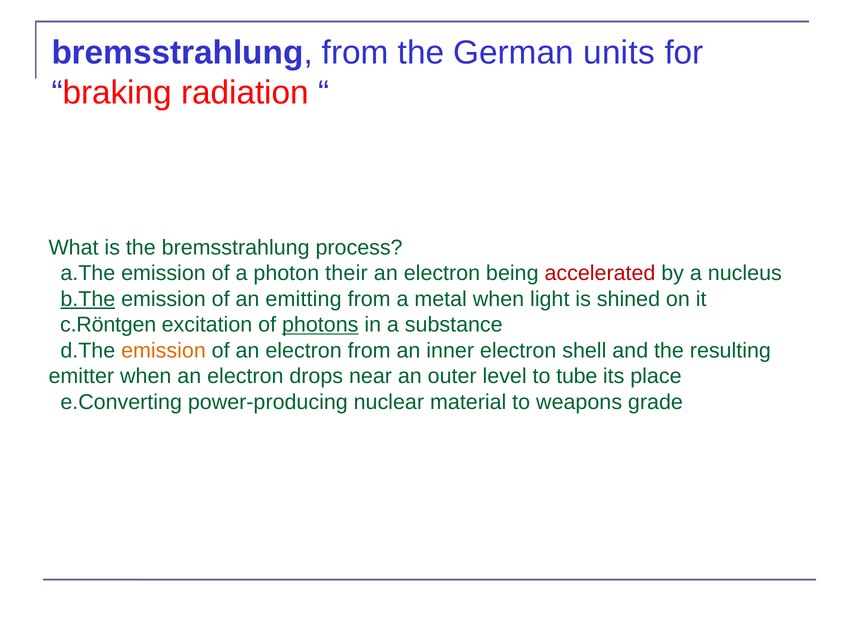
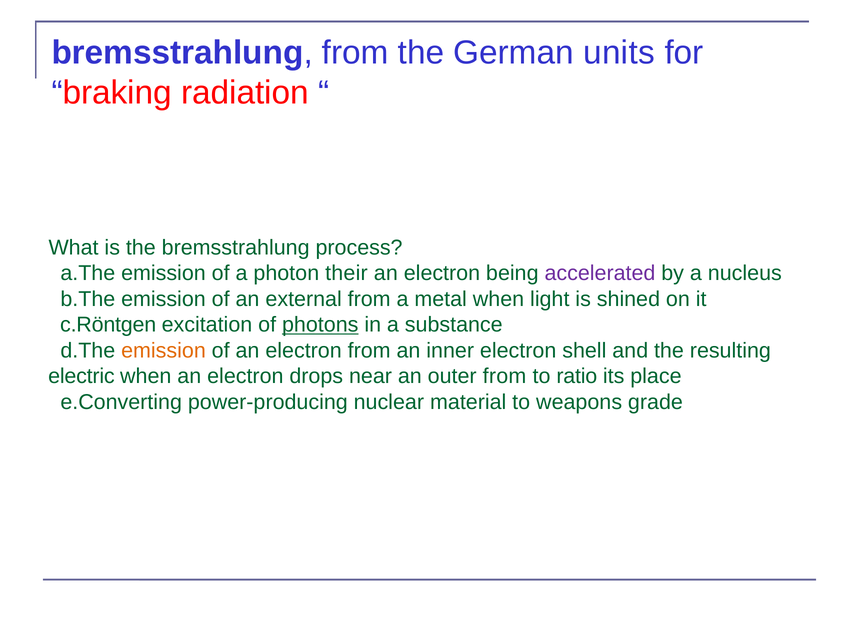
accelerated colour: red -> purple (600, 273)
b.The underline: present -> none (88, 299)
emitting: emitting -> external (304, 299)
emitter: emitter -> electric (81, 376)
outer level: level -> from (505, 376)
tube: tube -> ratio (577, 376)
